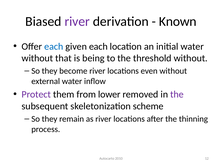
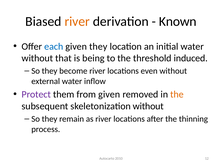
river colour: purple -> orange (77, 21)
given each: each -> they (98, 47)
threshold without: without -> induced (191, 58)
from lower: lower -> given (109, 95)
the colour: purple -> orange (177, 95)
skeletonization scheme: scheme -> without (148, 107)
